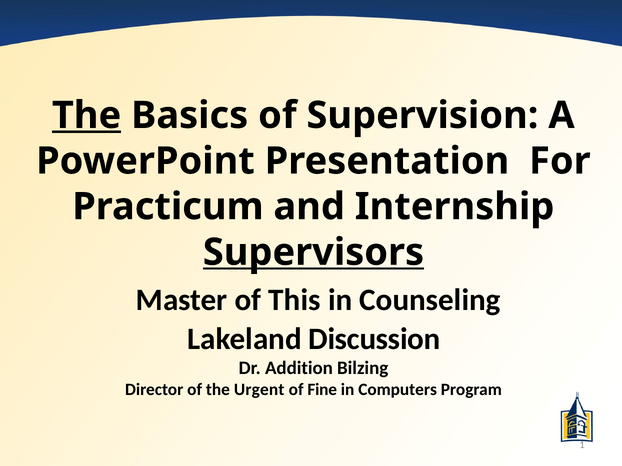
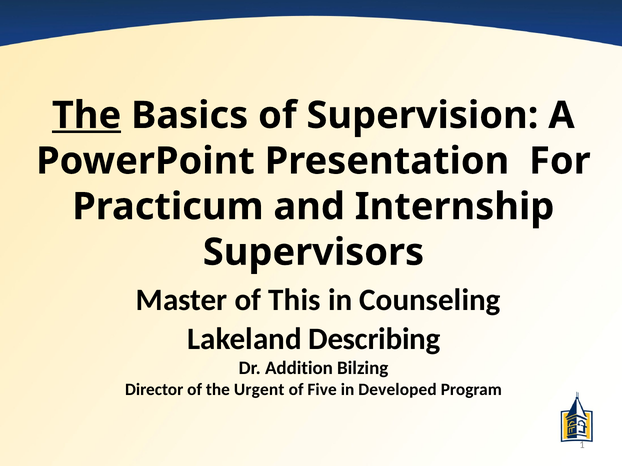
Supervisors underline: present -> none (313, 253)
Discussion: Discussion -> Describing (374, 339)
Fine: Fine -> Five (322, 390)
Computers: Computers -> Developed (398, 390)
